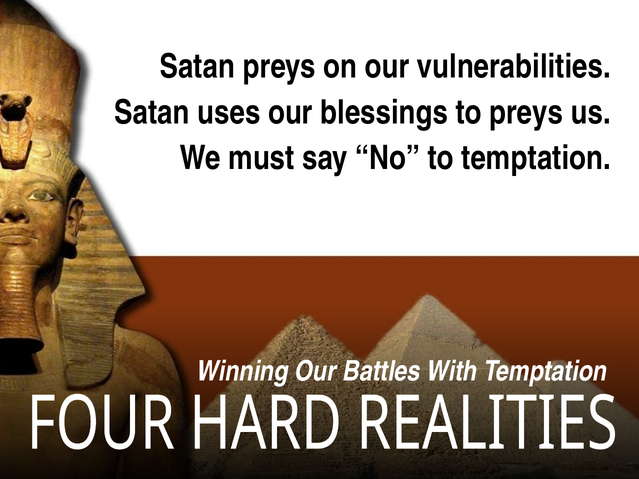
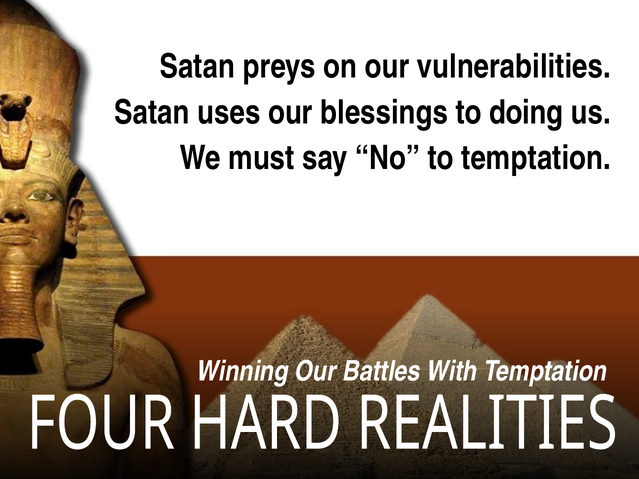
to preys: preys -> doing (526, 113)
